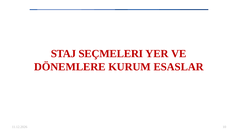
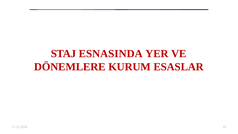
SEÇMELERI: SEÇMELERI -> ESNASINDA (111, 54)
